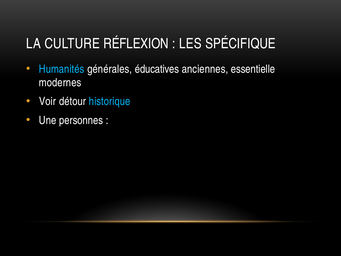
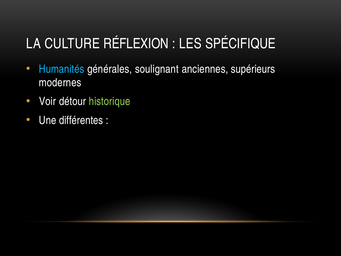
éducatives: éducatives -> soulignant (157, 69)
essentielle: essentielle -> supérieurs (253, 69)
historique colour: light blue -> light green (110, 101)
personnes: personnes -> différentes (81, 120)
